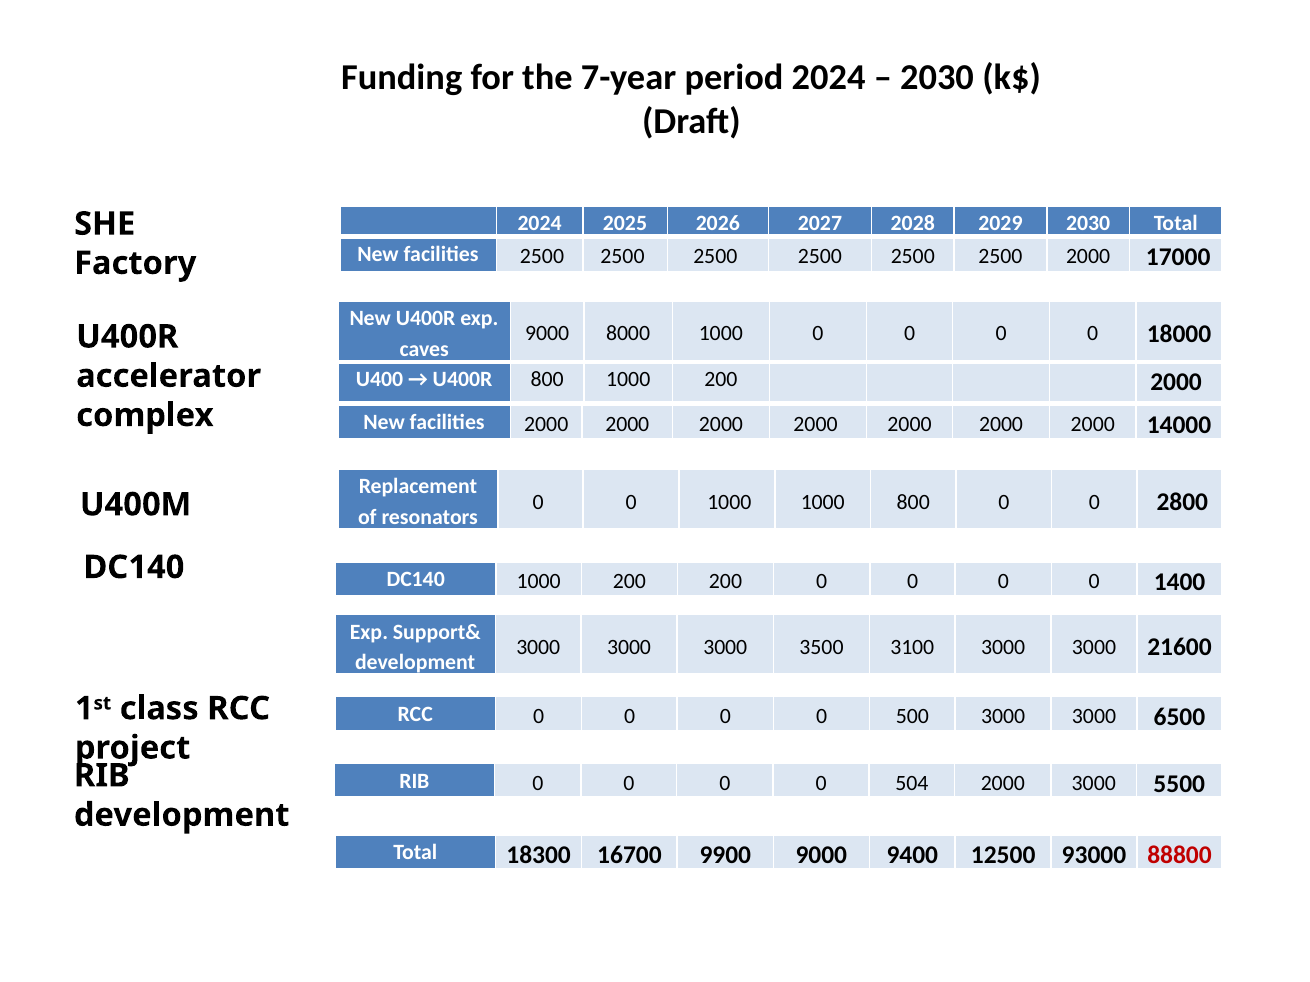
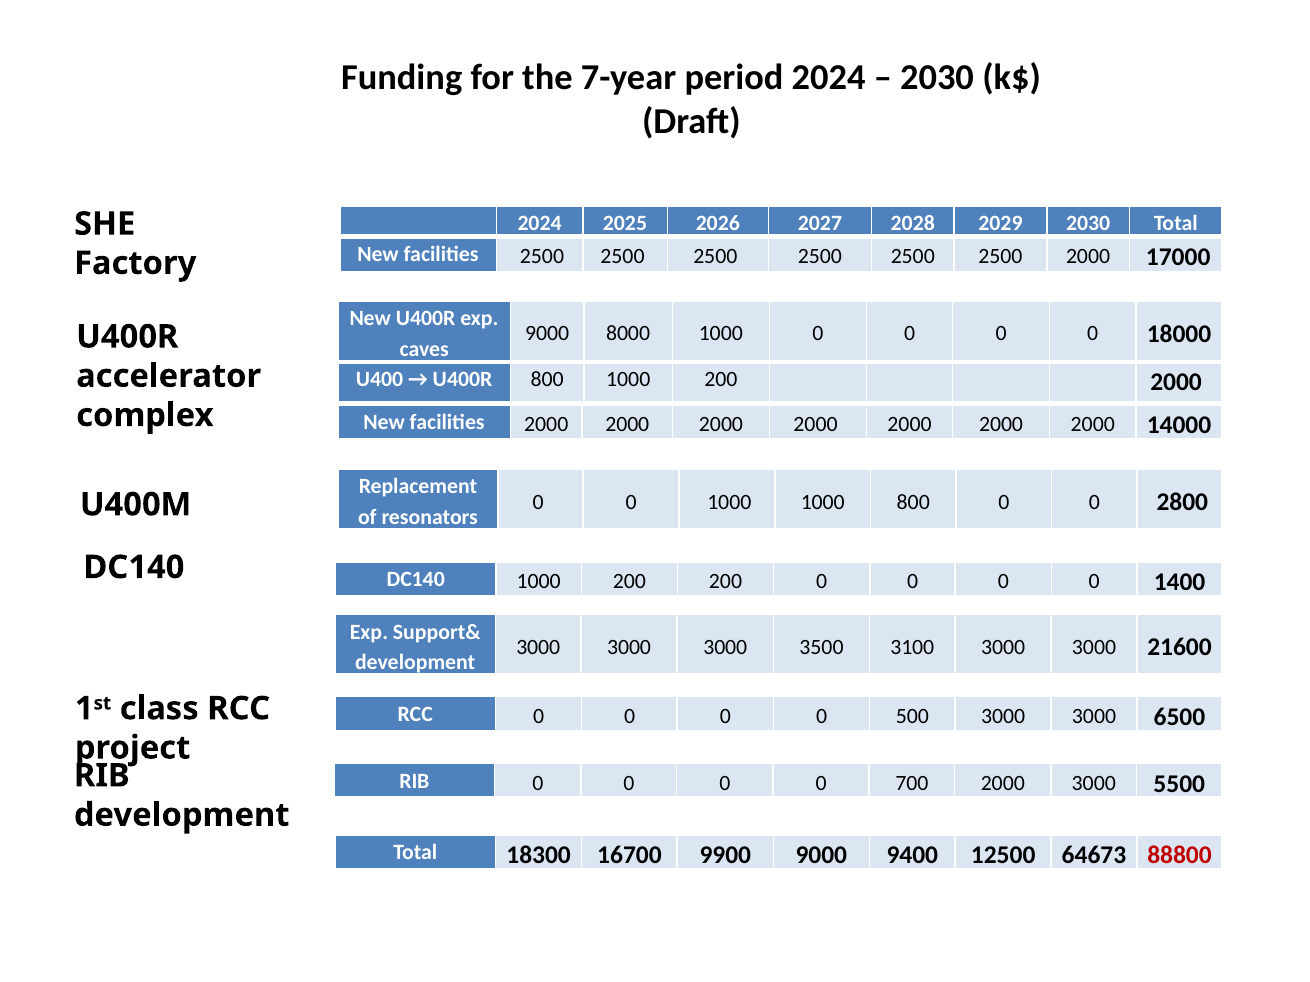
504: 504 -> 700 (912, 784)
93000: 93000 -> 64673 (1094, 856)
